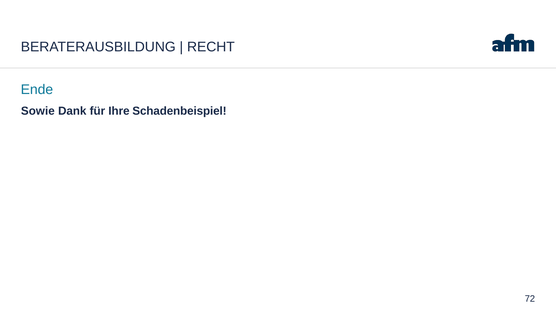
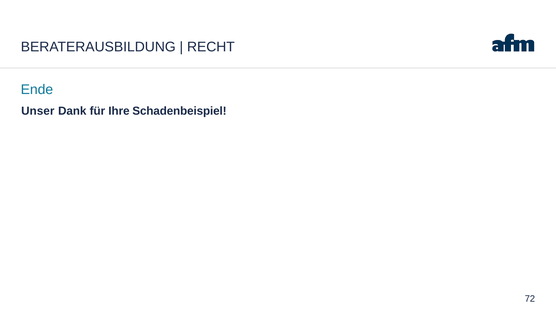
Sowie: Sowie -> Unser (38, 111)
